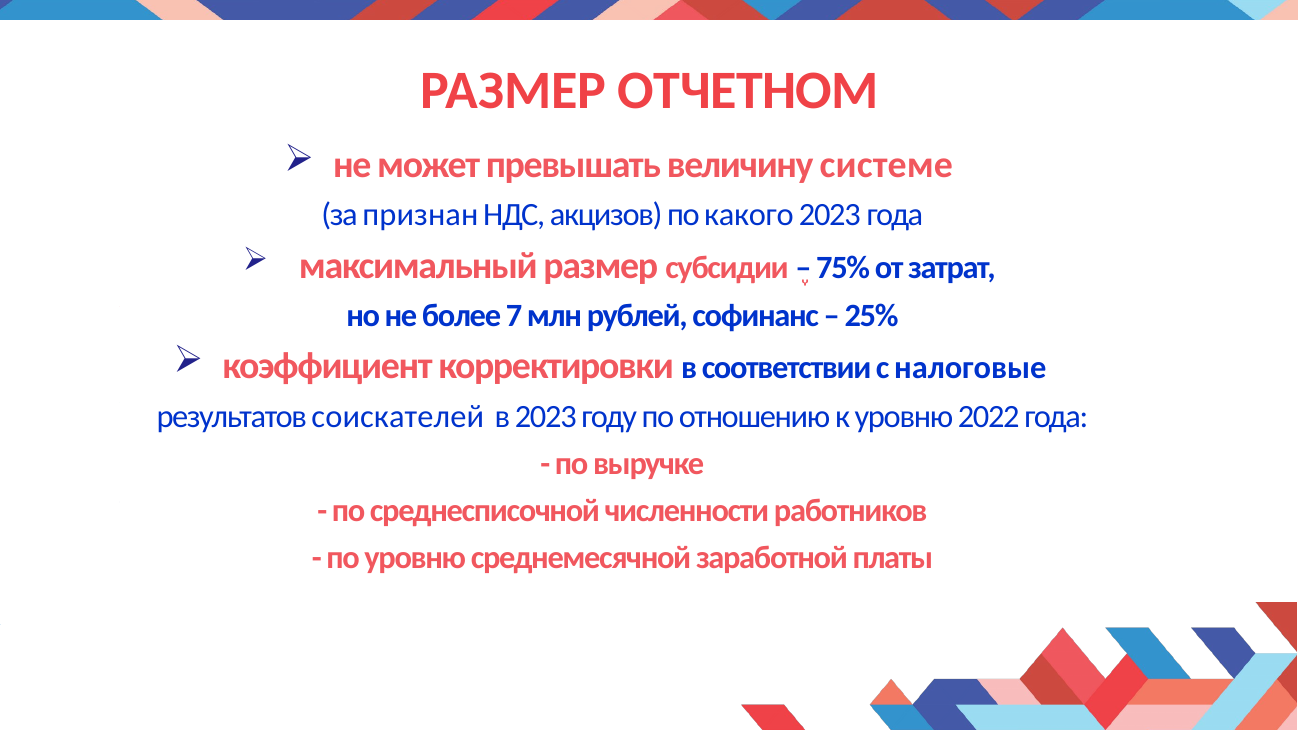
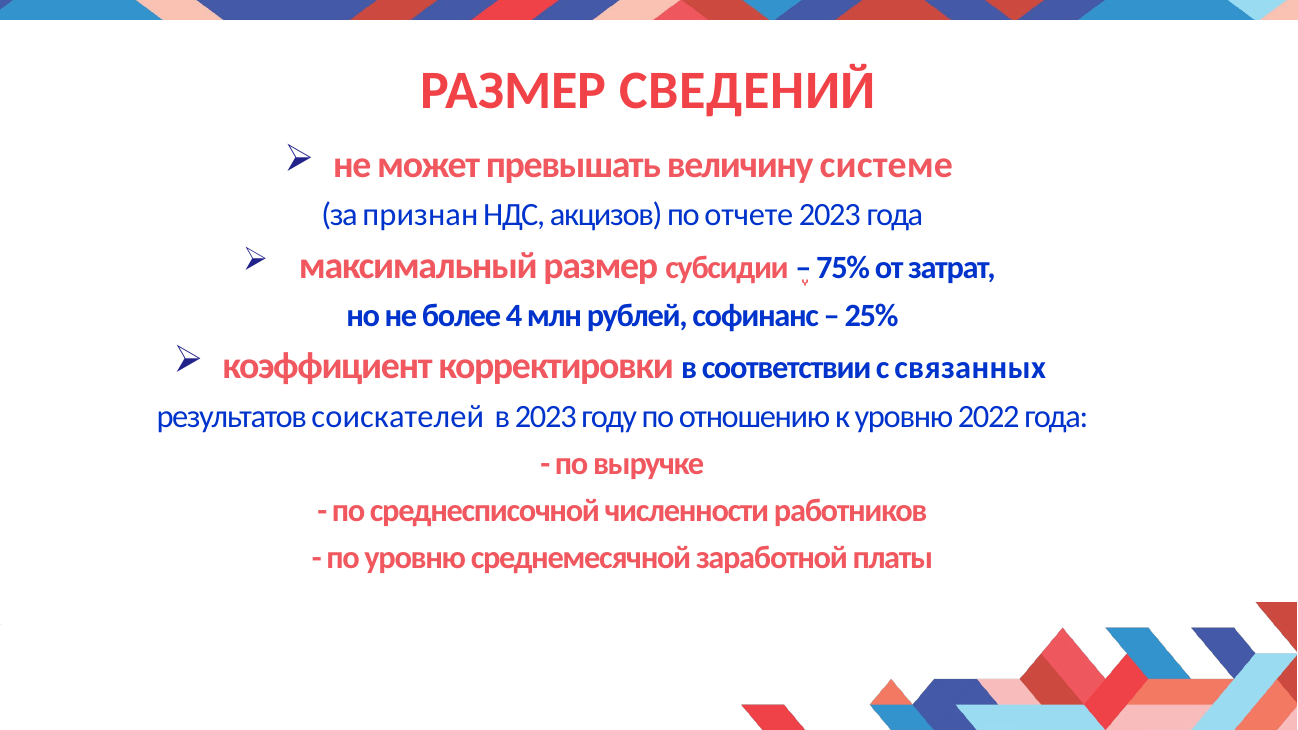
ОТЧЕТНОМ: ОТЧЕТНОМ -> СВЕДЕНИЙ (748, 91)
какого: какого -> отчете (749, 215)
7: 7 -> 4 (514, 316)
налоговые: налоговые -> связанных (970, 368)
